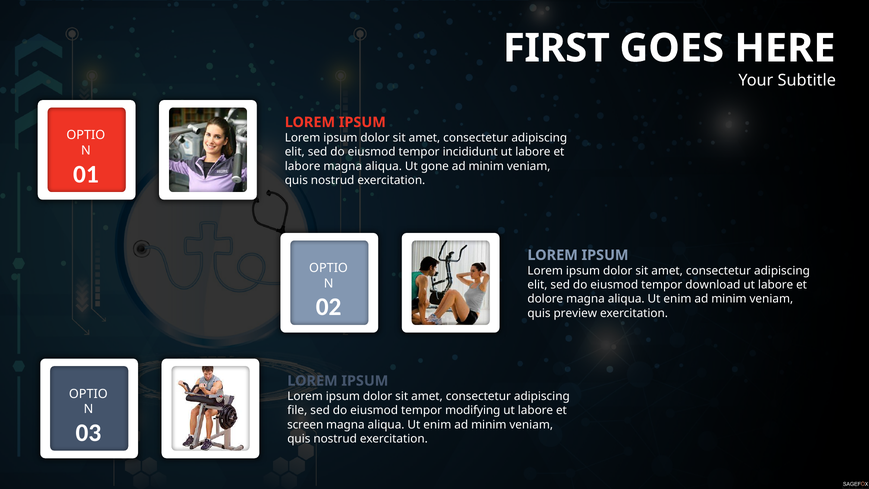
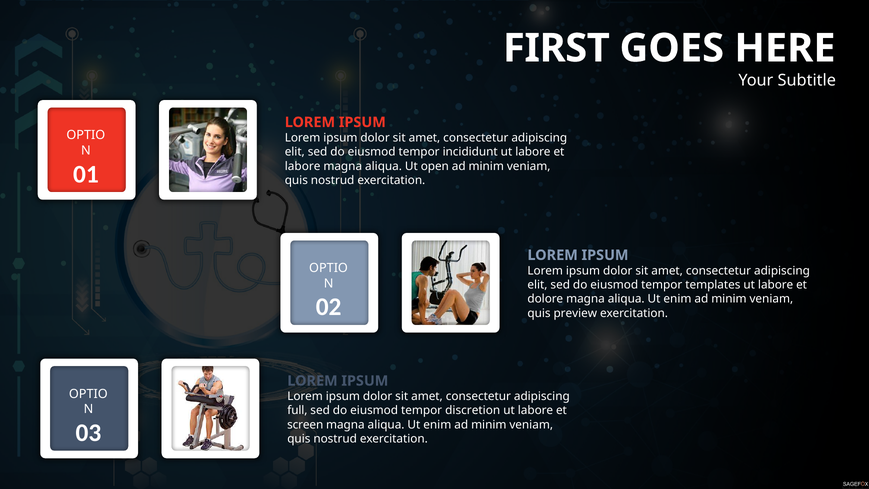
gone: gone -> open (435, 166)
download: download -> templates (713, 285)
file: file -> full (297, 410)
modifying: modifying -> discretion (473, 410)
